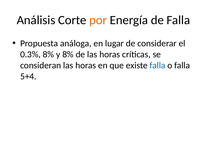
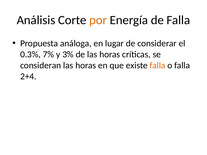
0.3% 8%: 8% -> 7% (48, 54)
y 8%: 8% -> 3% (68, 54)
falla colour: blue -> orange (158, 66)
5+4: 5+4 -> 2+4 (28, 77)
